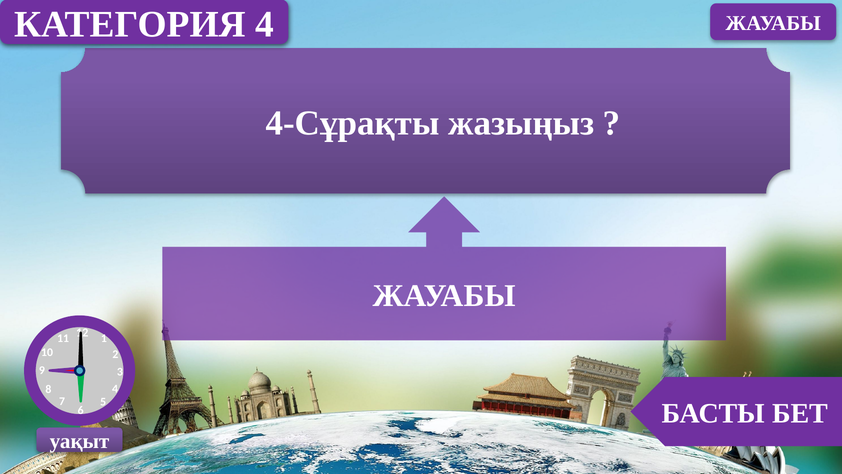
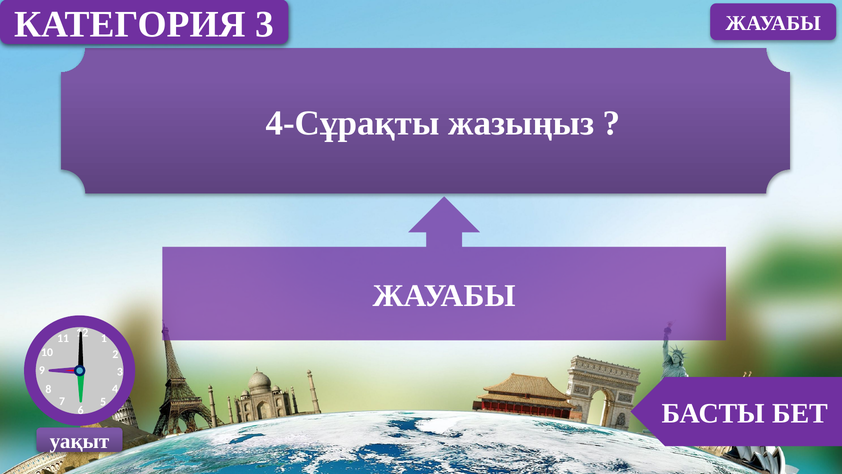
КАТЕГОРИЯ 4: 4 -> 3 (265, 24)
